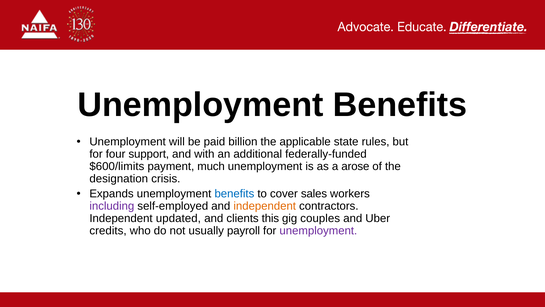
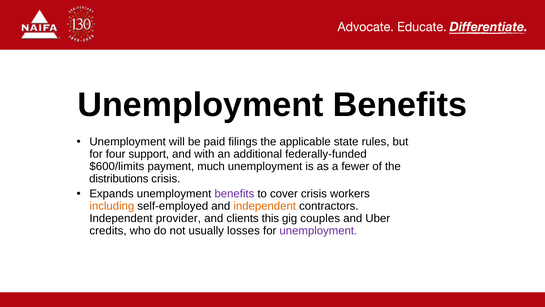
billion: billion -> filings (243, 142)
arose: arose -> fewer (355, 166)
designation: designation -> distributions (119, 178)
benefits colour: blue -> purple (234, 194)
cover sales: sales -> crisis (314, 194)
including colour: purple -> orange (112, 206)
updated: updated -> provider (178, 218)
payroll: payroll -> losses (243, 230)
